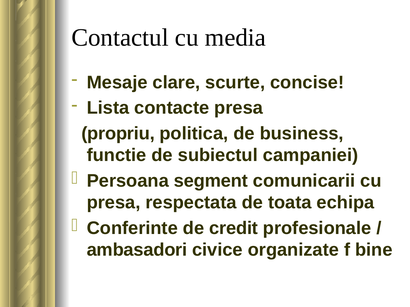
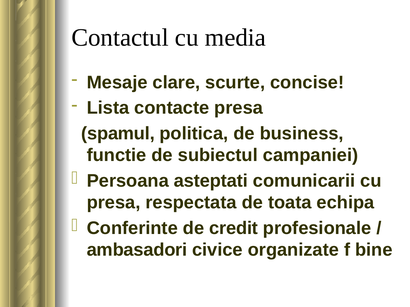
propriu: propriu -> spamul (118, 134)
segment: segment -> asteptati (211, 181)
